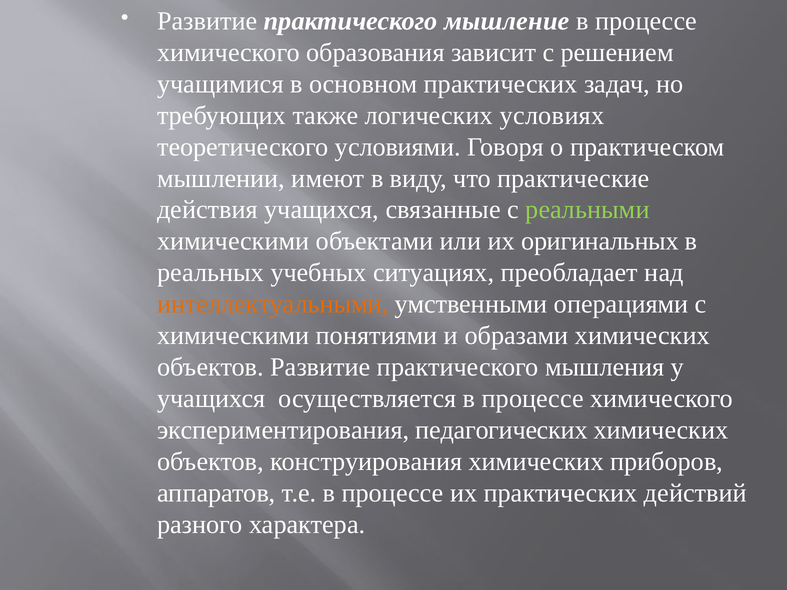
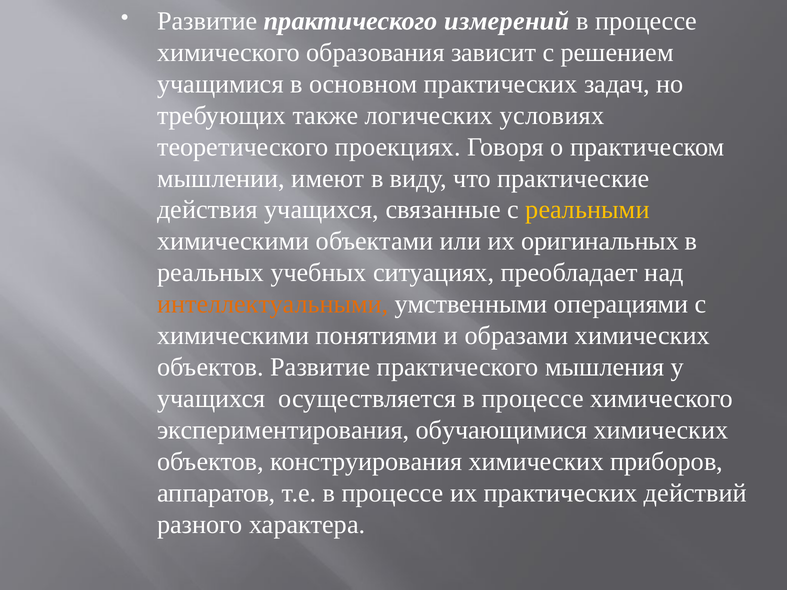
мышление: мышление -> измерений (507, 21)
условиями: условиями -> проекциях (398, 147)
реальными colour: light green -> yellow (587, 210)
педагогических: педагогических -> обучающимися (501, 430)
